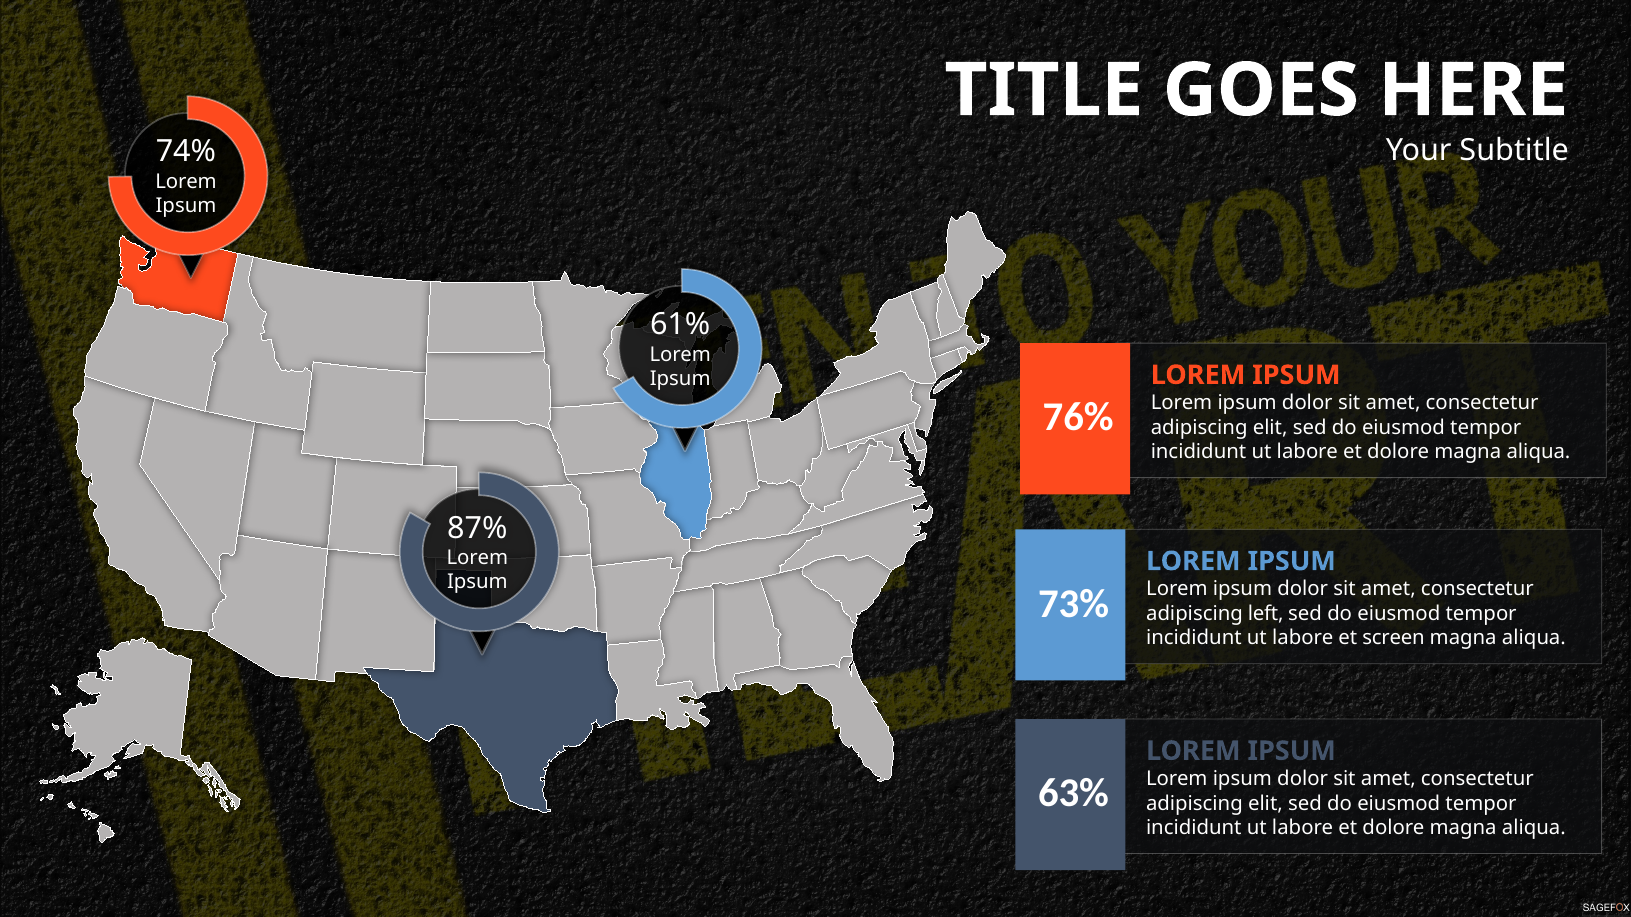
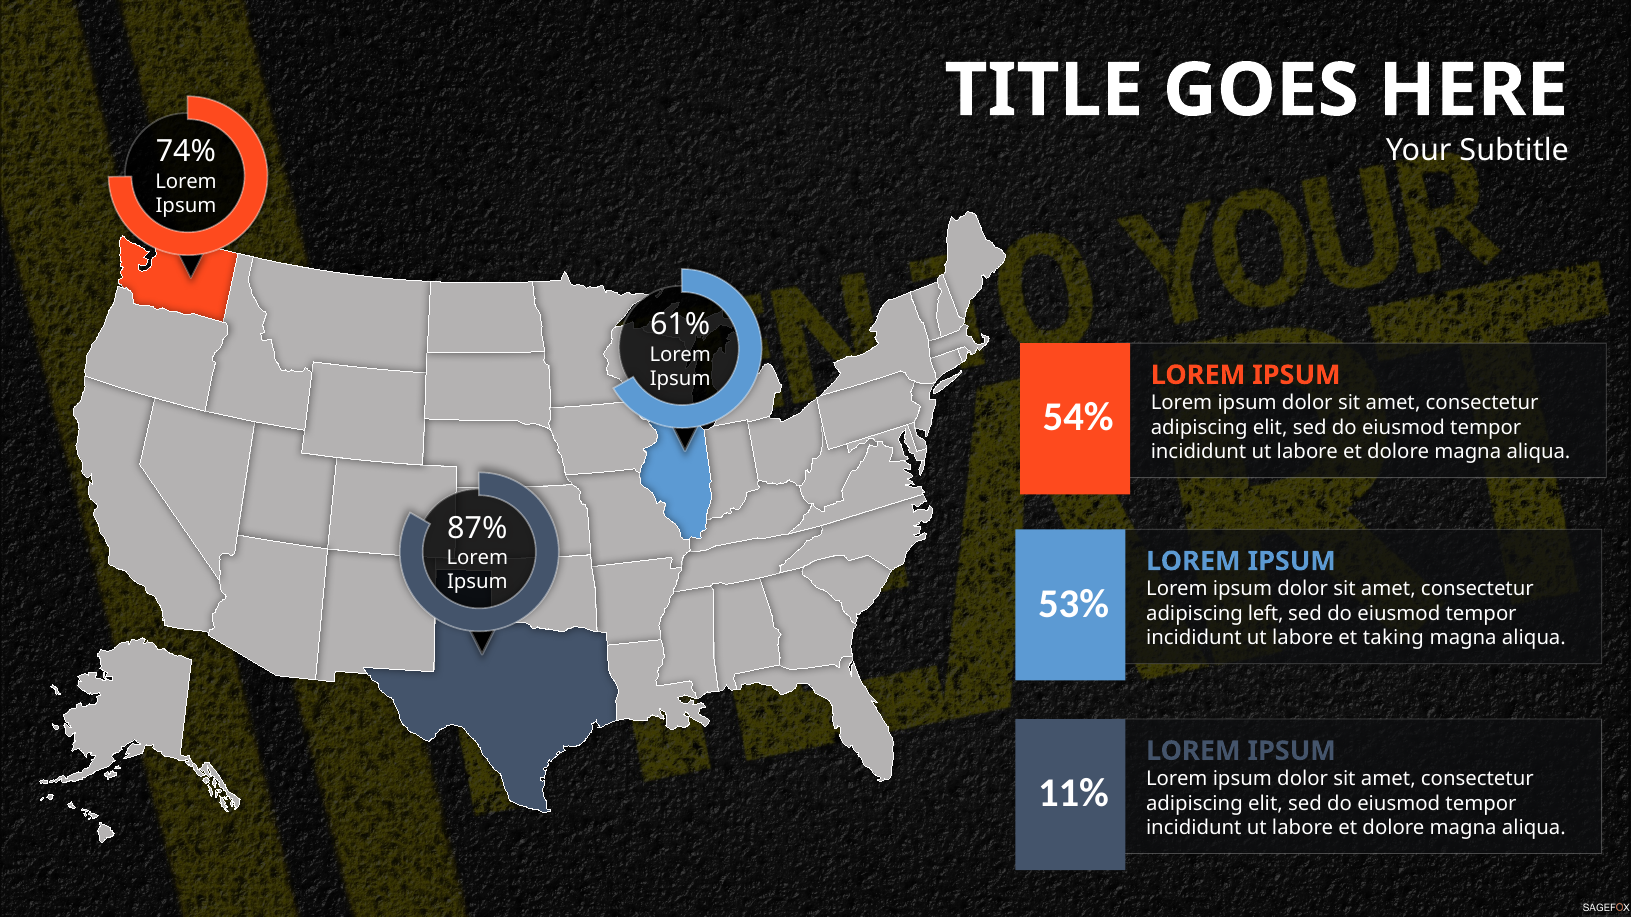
76%: 76% -> 54% (1078, 418)
73%: 73% -> 53% (1074, 604)
screen: screen -> taking (1393, 638)
63%: 63% -> 11% (1073, 794)
